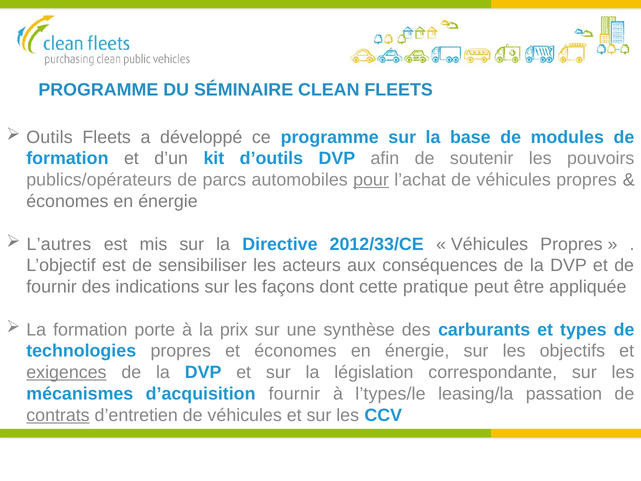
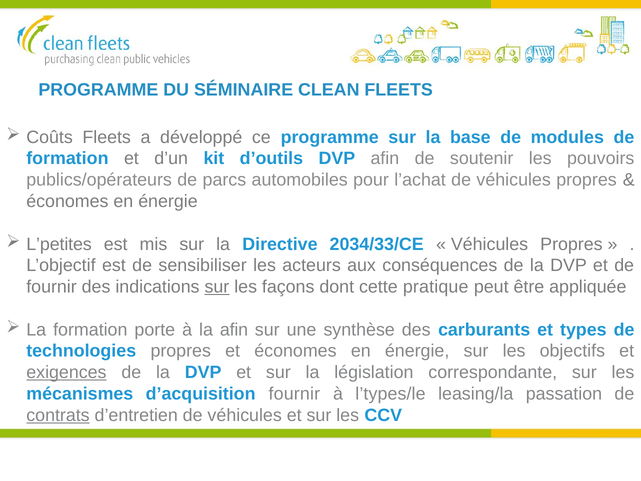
Outils: Outils -> Coûts (50, 137)
pour underline: present -> none (371, 180)
L’autres: L’autres -> L’petites (59, 244)
2012/33/CE: 2012/33/CE -> 2034/33/CE (377, 244)
sur underline: none -> present (217, 287)
la prix: prix -> afin (234, 330)
